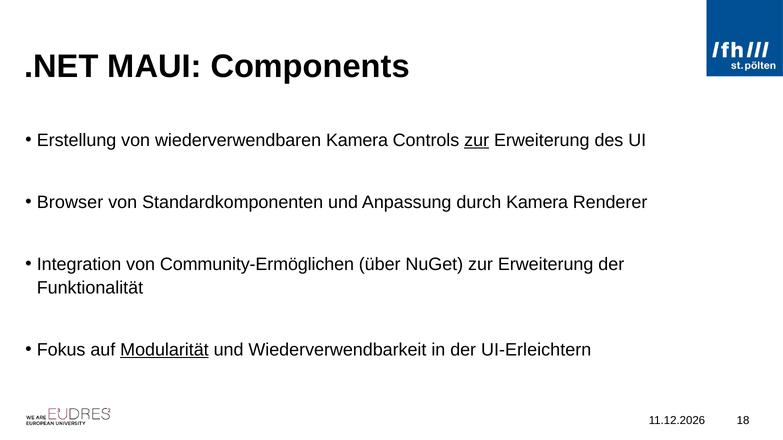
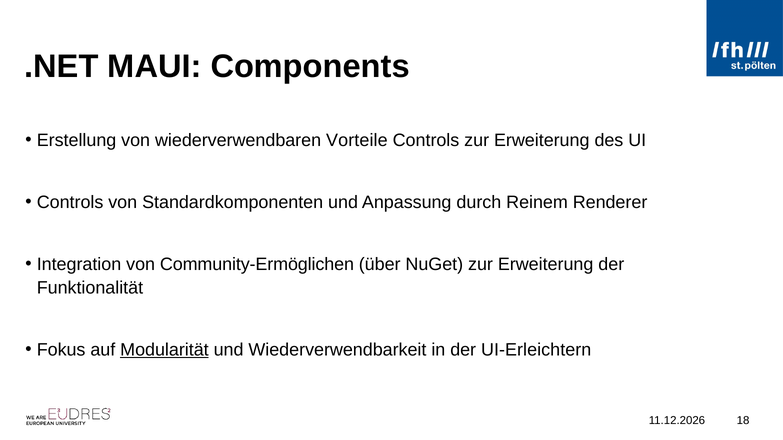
wiederverwendbaren Kamera: Kamera -> Vorteile (357, 140)
zur underline: present -> none (477, 140)
Browser: Browser -> Controls (70, 202)
durch Kamera: Kamera -> Reinem (537, 202)
